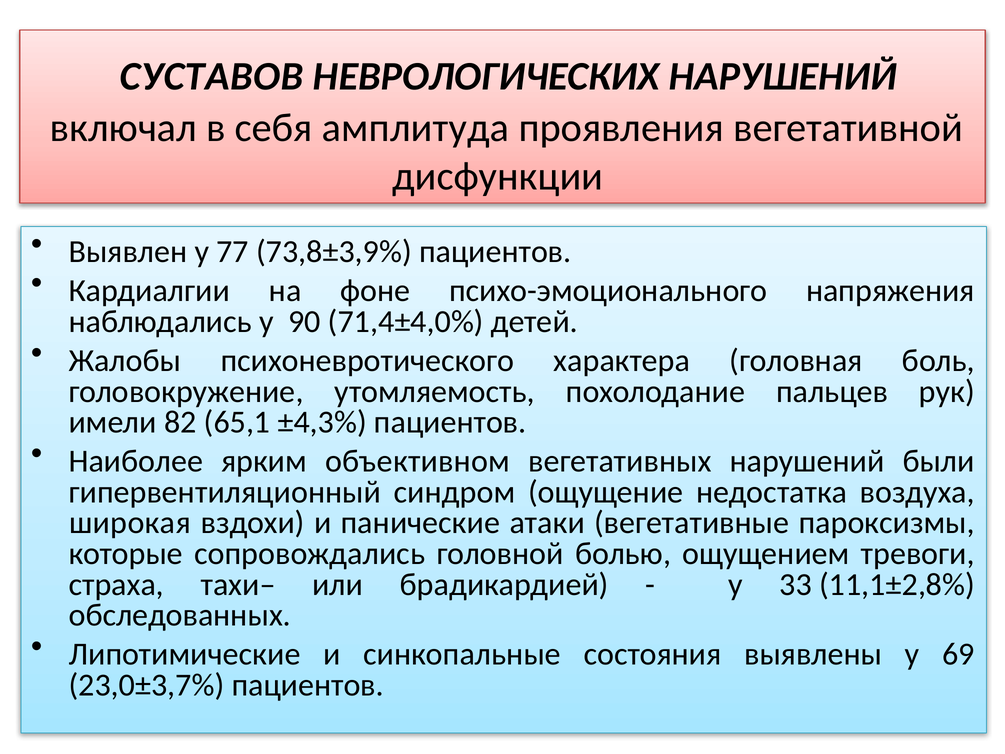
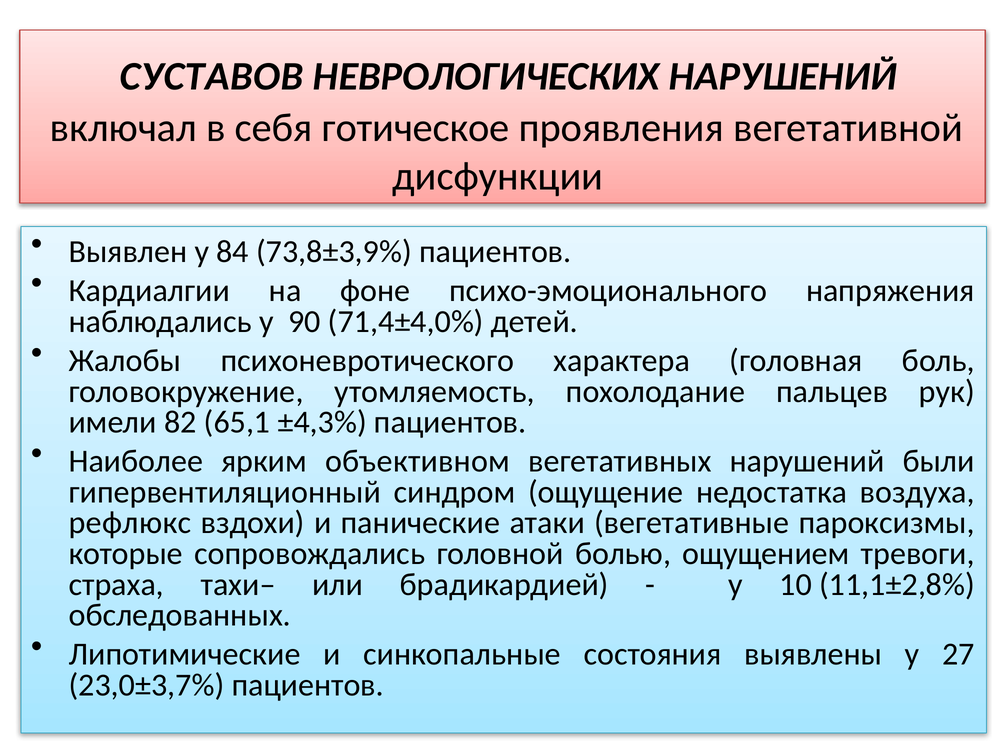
амплитуда: амплитуда -> готическое (416, 128)
77: 77 -> 84 (232, 252)
широкая: широкая -> рефлюкс (130, 523)
33: 33 -> 10 (796, 584)
69: 69 -> 27 (958, 654)
